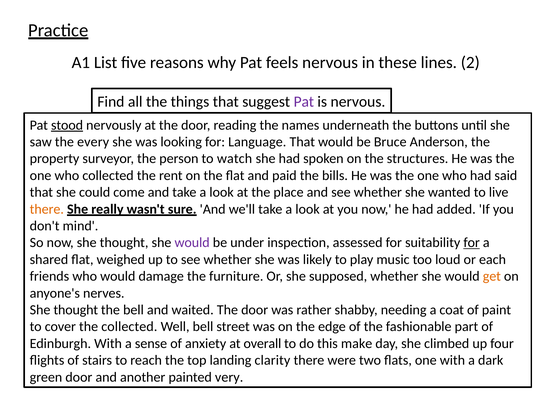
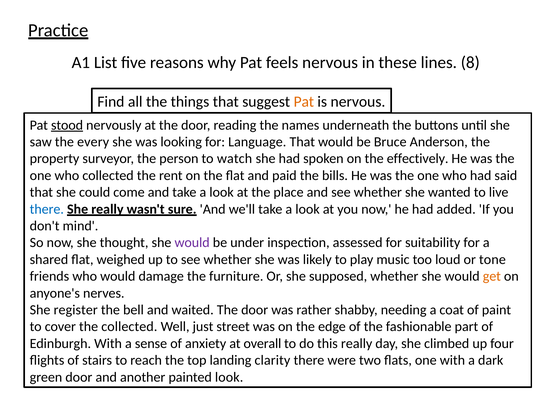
2: 2 -> 8 (470, 62)
Pat colour: purple -> orange (304, 102)
structures: structures -> effectively (418, 159)
there colour: orange -> blue (47, 209)
for underline: present -> none (472, 243)
each: each -> tone (492, 260)
thought: thought -> register (76, 310)
Well bell: bell -> just (203, 327)
this make: make -> really (357, 344)
painted very: very -> look (229, 377)
